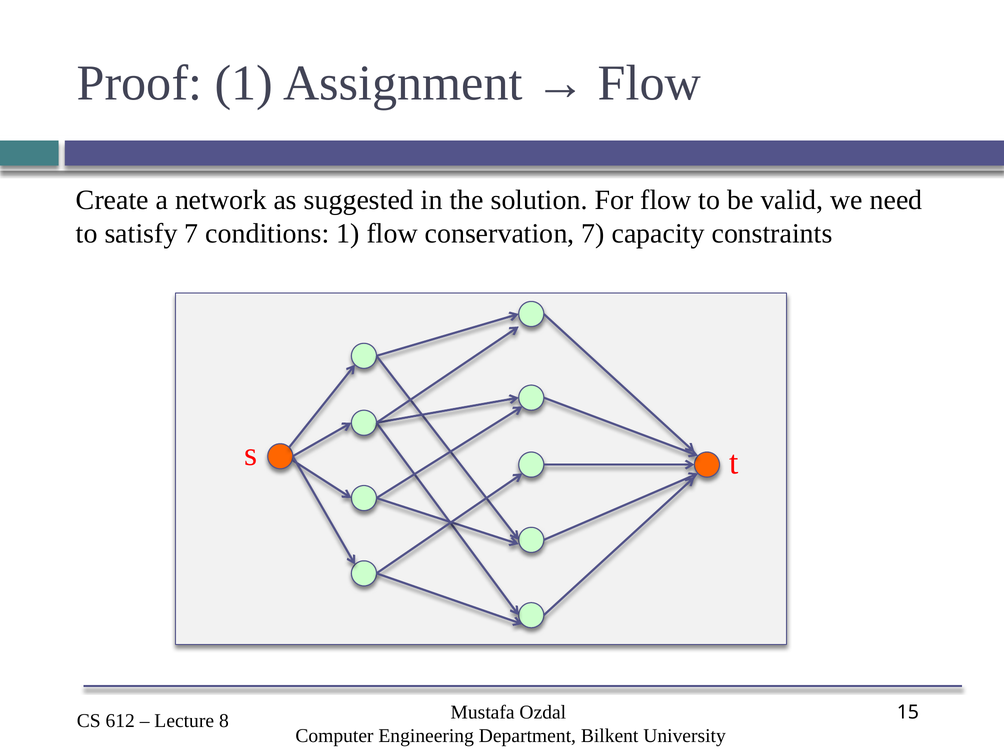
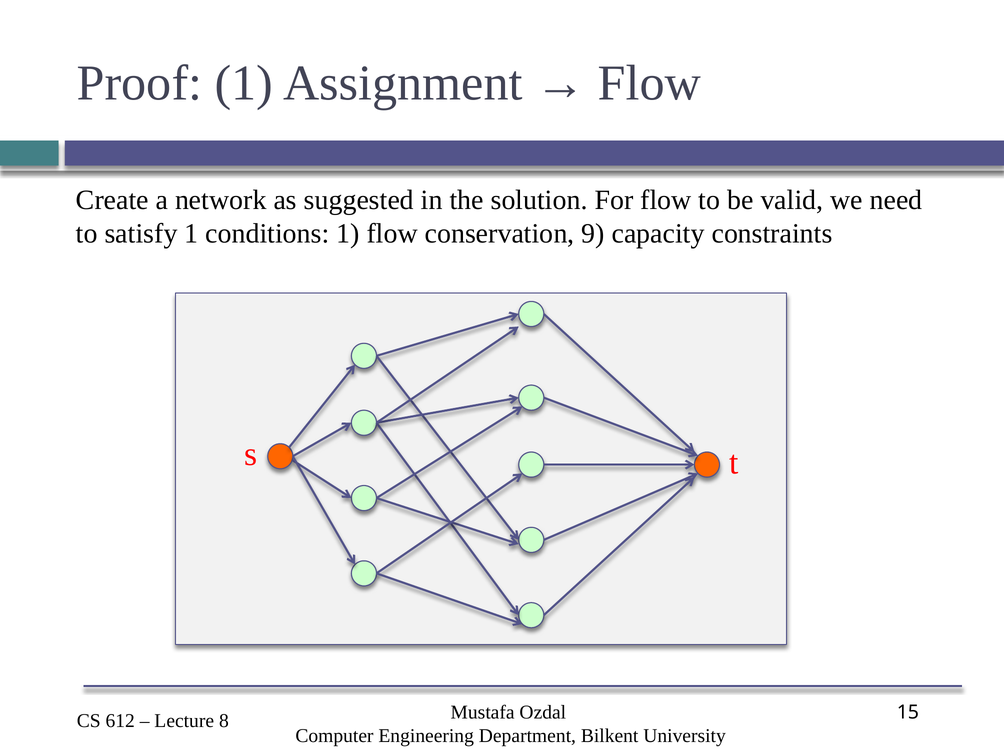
satisfy 7: 7 -> 1 (191, 233)
conservation 7: 7 -> 9 (593, 233)
